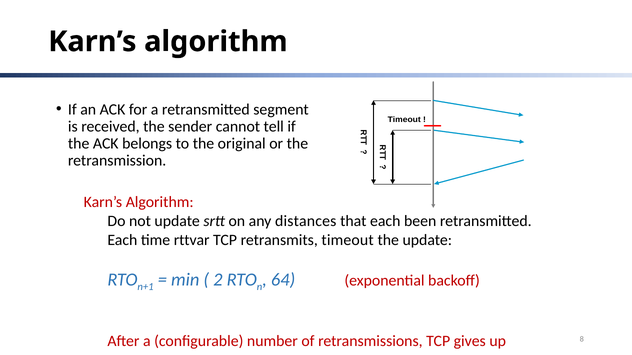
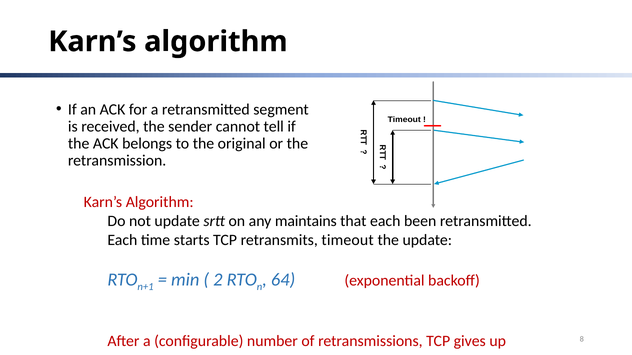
distances: distances -> maintains (306, 222)
rttvar: rttvar -> starts (192, 240)
